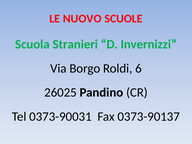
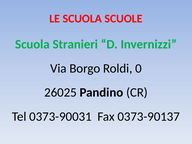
LE NUOVO: NUOVO -> SCUOLA (82, 19)
6: 6 -> 0 (138, 68)
